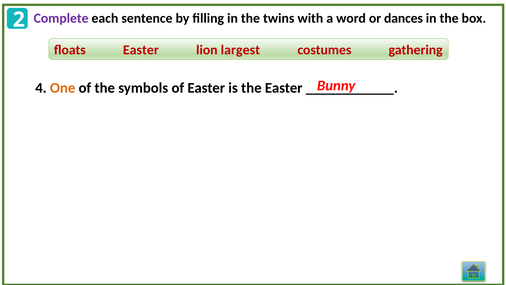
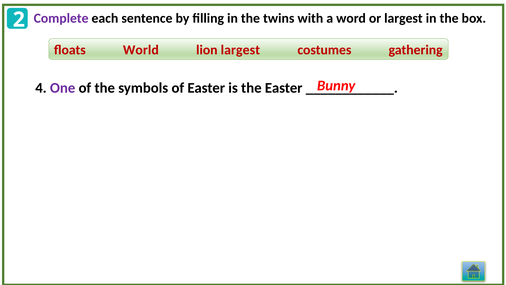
or dances: dances -> largest (403, 18)
floats Easter: Easter -> World (141, 50)
One colour: orange -> purple (63, 88)
